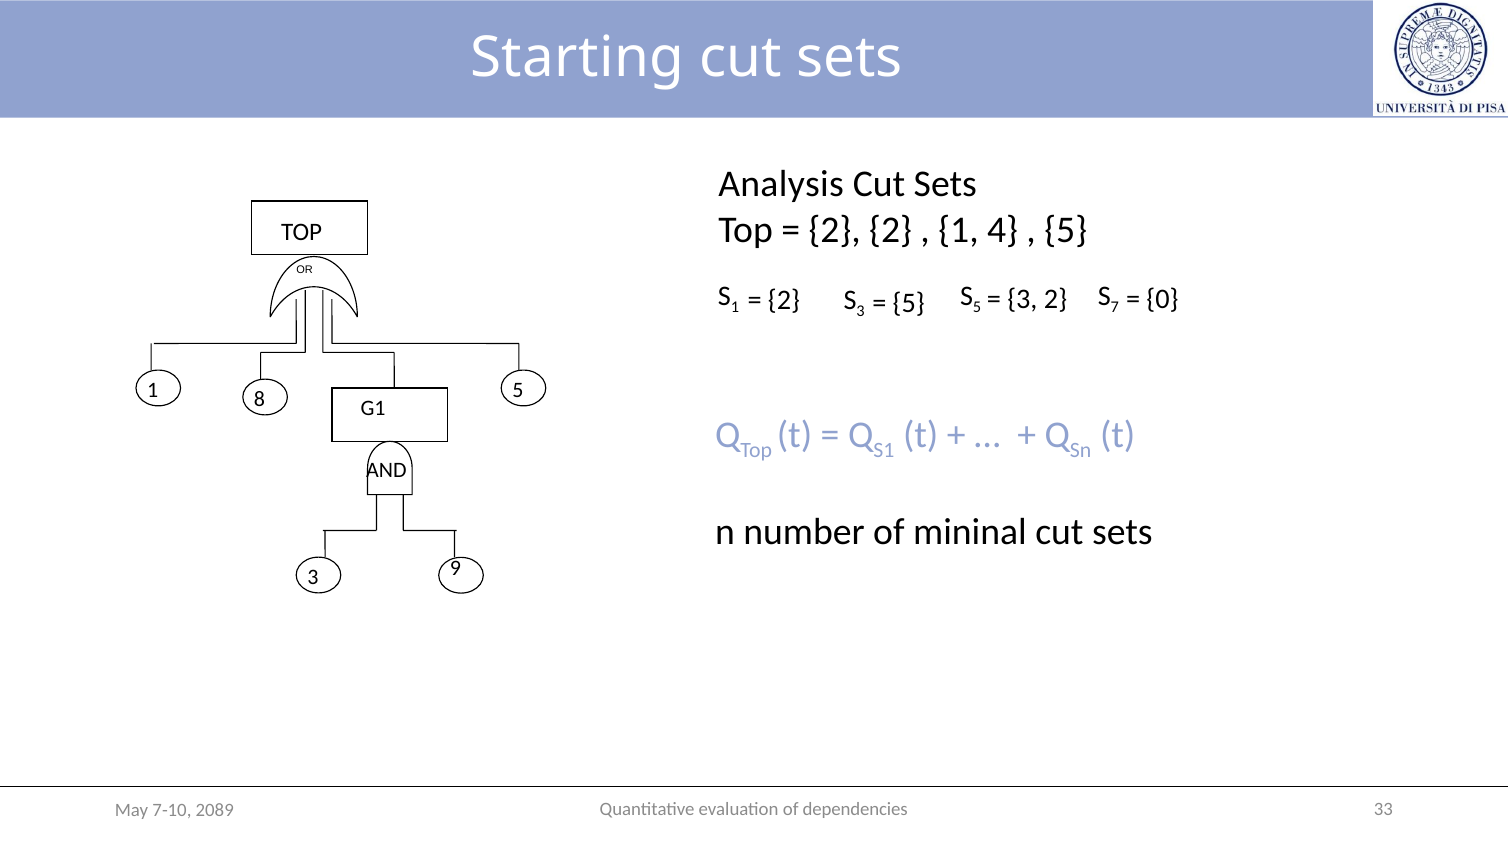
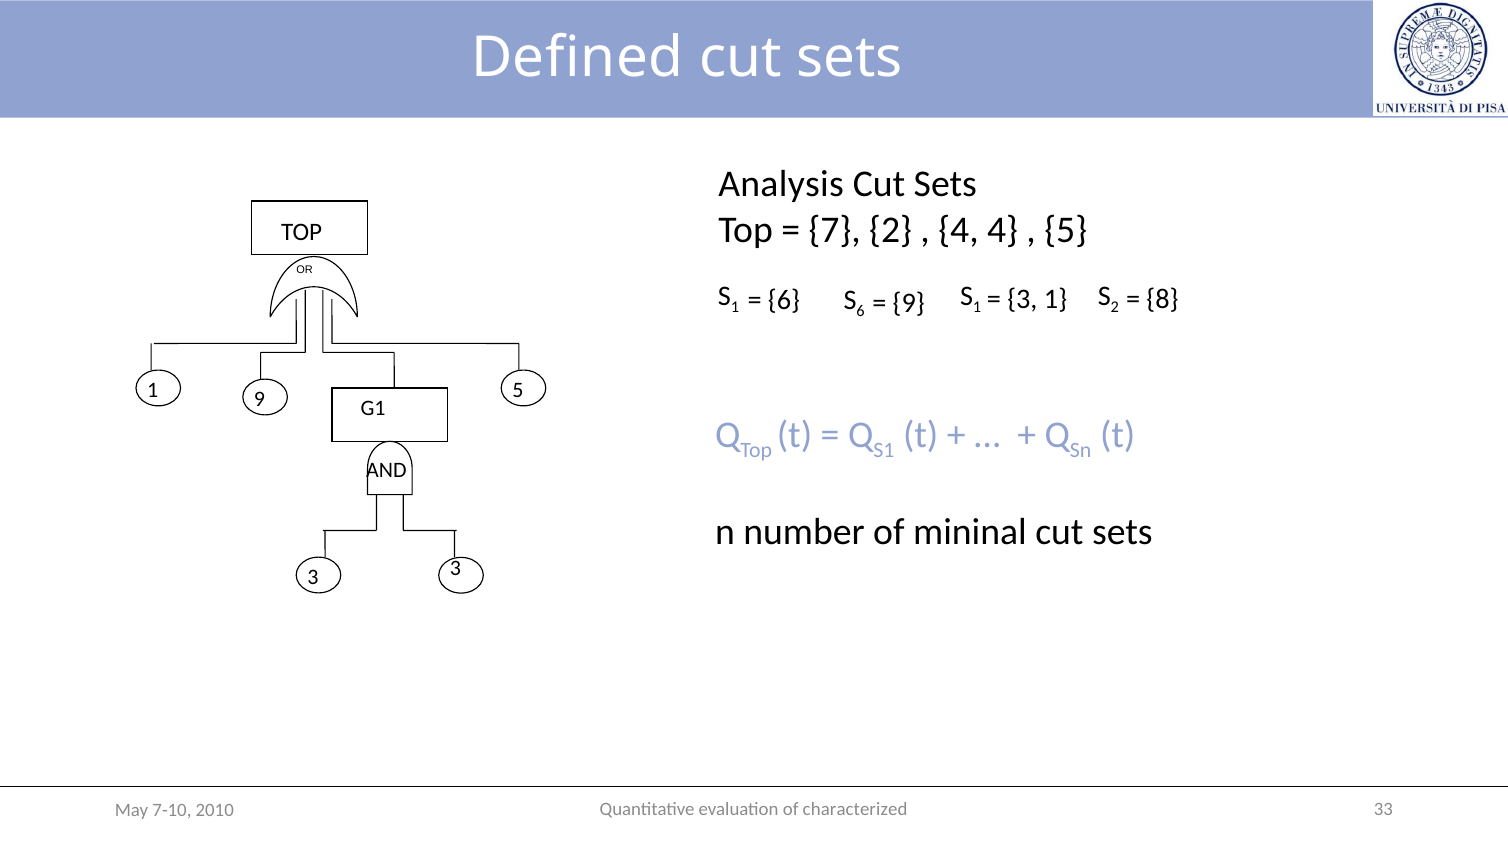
Starting: Starting -> Defined (577, 57)
2: 2 -> 7 (835, 230)
1: 1 -> 4 (959, 230)
2: 2 -> 6 (784, 300)
3: 3 -> 6 (861, 311)
5: 5 -> 9 (909, 303)
5: 5 -> 1 (977, 307)
3 2: 2 -> 1 (1056, 299)
7: 7 -> 2 (1115, 308)
0: 0 -> 8 (1162, 299)
1 8: 8 -> 9 (260, 400)
3 9: 9 -> 3 (455, 569)
dependencies: dependencies -> characterized (855, 810)
2089: 2089 -> 2010 (215, 810)
